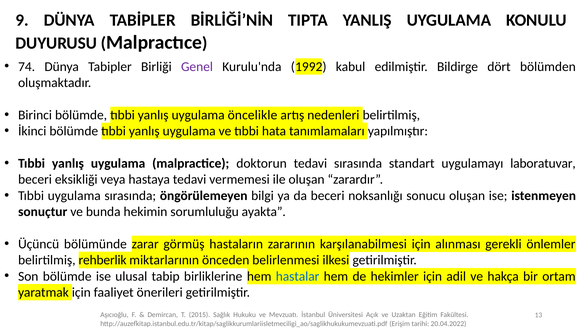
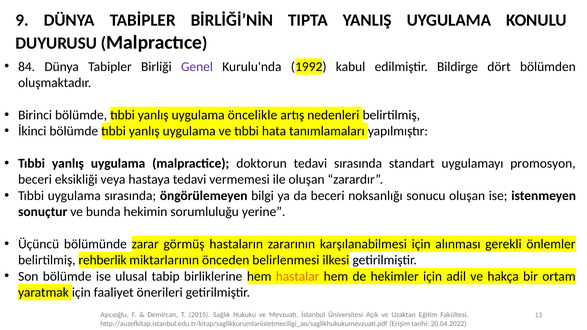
74: 74 -> 84 (27, 67)
laboratuvar: laboratuvar -> promosyon (543, 163)
ayakta: ayakta -> yerine (264, 212)
hastalar colour: blue -> orange (298, 276)
